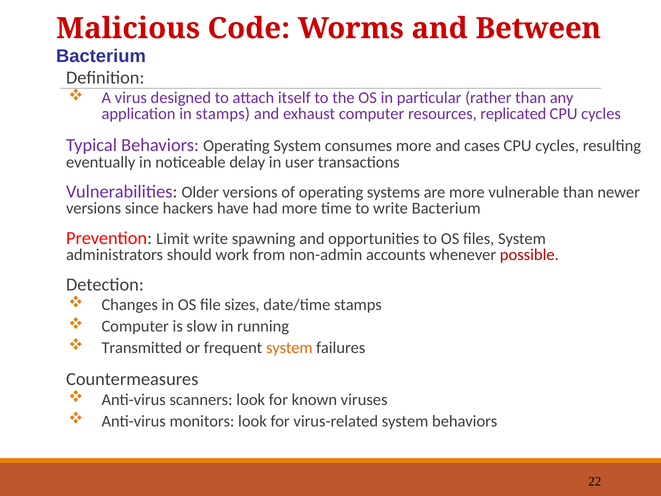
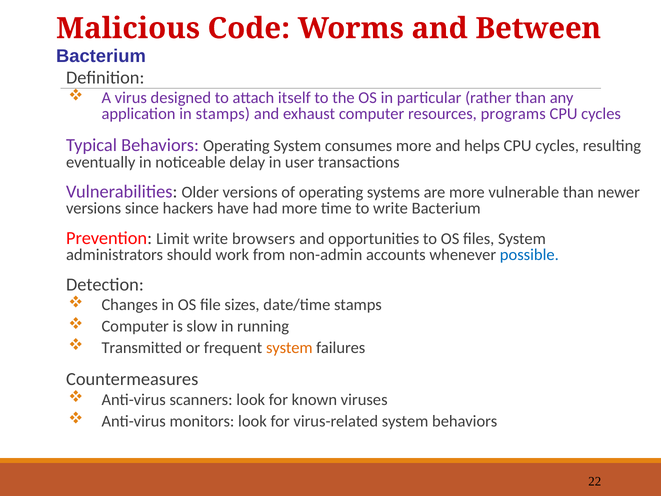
replicated: replicated -> programs (513, 114)
cases: cases -> helps (482, 146)
spawning: spawning -> browsers (264, 239)
possible colour: red -> blue (529, 255)
